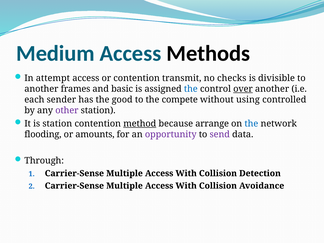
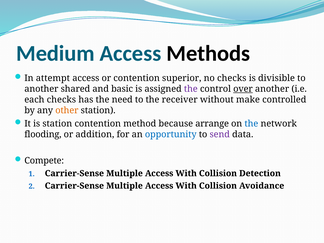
transmit: transmit -> superior (182, 78)
frames: frames -> shared (75, 89)
the colour: blue -> purple (191, 89)
each sender: sender -> checks (61, 100)
good: good -> need (122, 100)
compete: compete -> receiver (180, 100)
using: using -> make (248, 100)
other colour: purple -> orange (67, 111)
method underline: present -> none (140, 124)
amounts: amounts -> addition (95, 134)
opportunity colour: purple -> blue (171, 134)
Through: Through -> Compete (44, 161)
